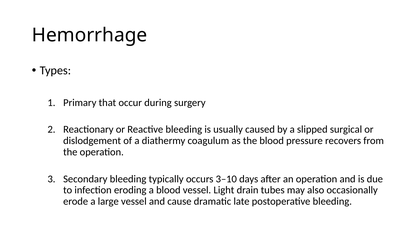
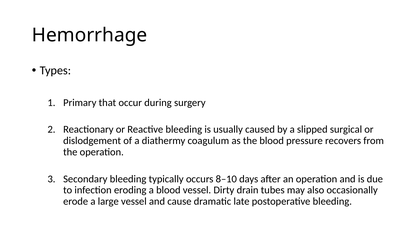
3–10: 3–10 -> 8–10 (226, 179)
Light: Light -> Dirty (224, 190)
